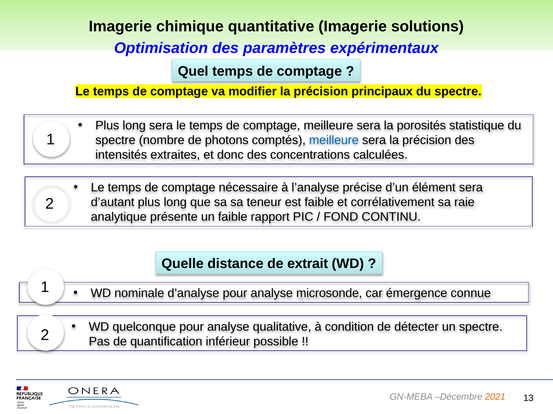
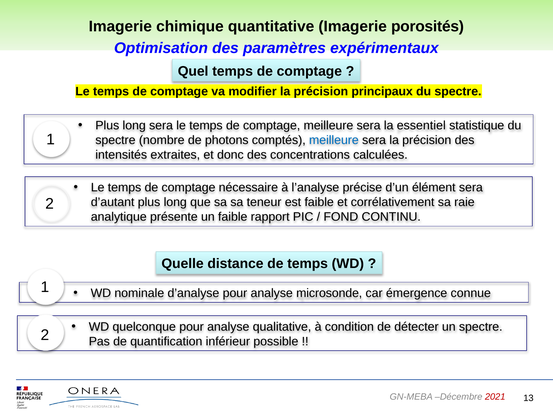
solutions: solutions -> porosités (428, 26)
porosités: porosités -> essentiel (421, 126)
de extrait: extrait -> temps (308, 264)
2021 colour: orange -> red (495, 398)
